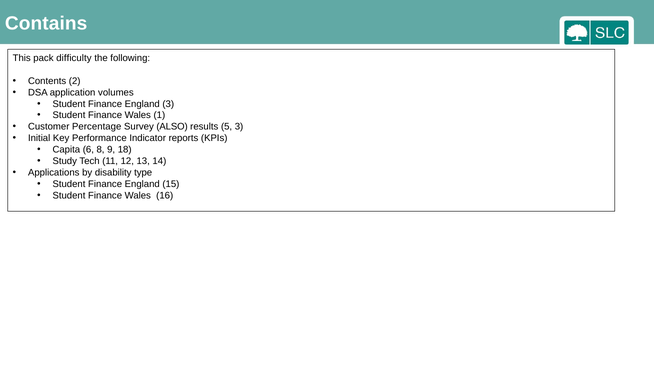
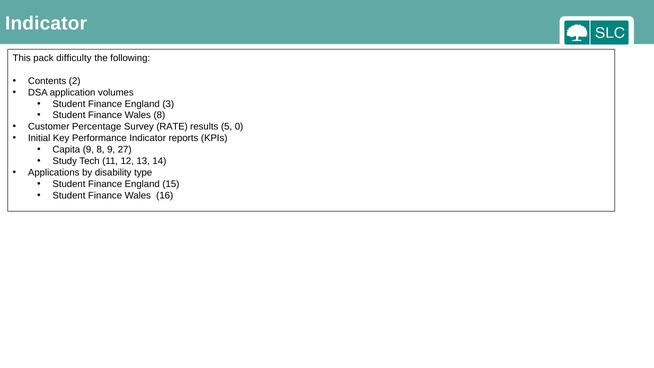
Contains: Contains -> Indicator (46, 23)
Wales 1: 1 -> 8 (159, 115)
ALSO: ALSO -> RATE (172, 127)
5 3: 3 -> 0 (239, 127)
Capita 6: 6 -> 9 (88, 150)
18: 18 -> 27 (125, 150)
